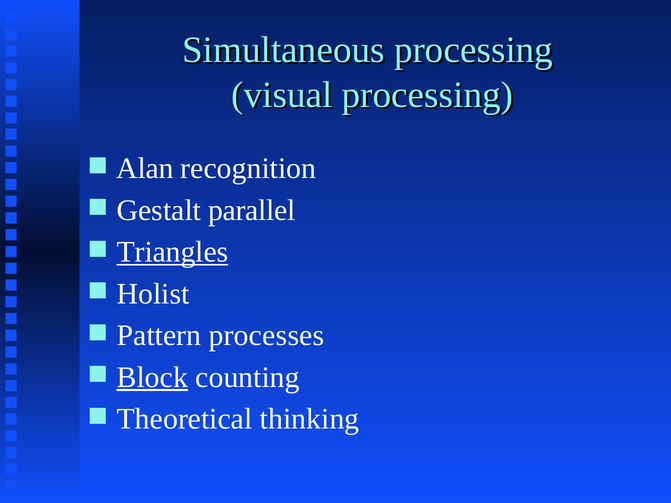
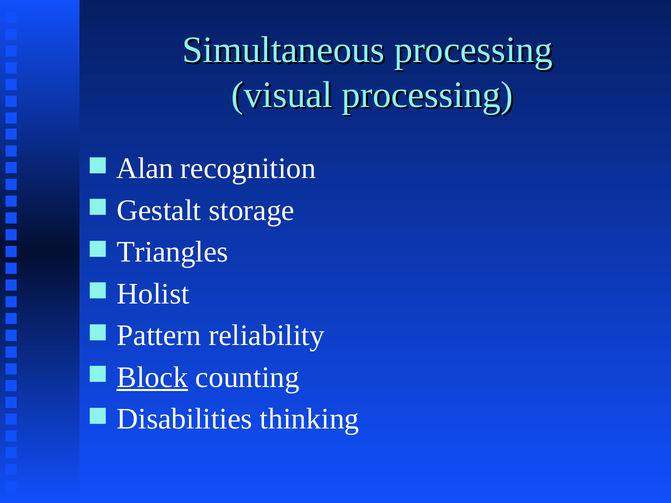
parallel: parallel -> storage (252, 210)
Triangles underline: present -> none (173, 252)
processes: processes -> reliability (267, 336)
Theoretical: Theoretical -> Disabilities (185, 419)
